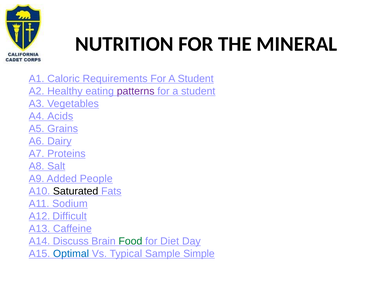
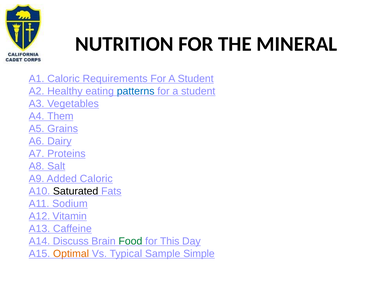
patterns colour: purple -> blue (136, 91)
Acids: Acids -> Them (60, 116)
Added People: People -> Caloric (96, 179)
Difficult: Difficult -> Vitamin (70, 216)
Diet: Diet -> This (170, 241)
Optimal colour: blue -> orange (71, 254)
